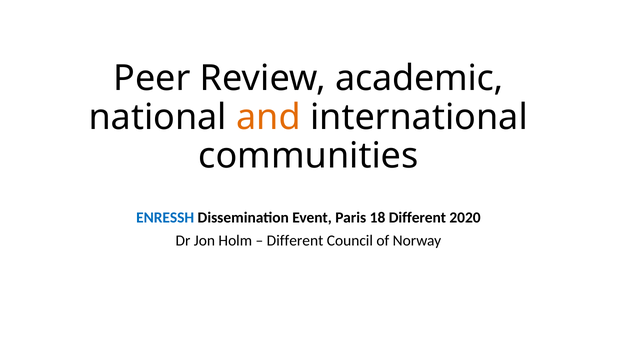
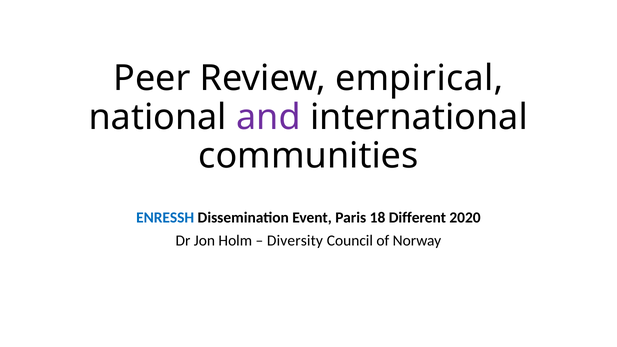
academic: academic -> empirical (419, 78)
and colour: orange -> purple (268, 117)
Different: Different -> Diversity (295, 241)
